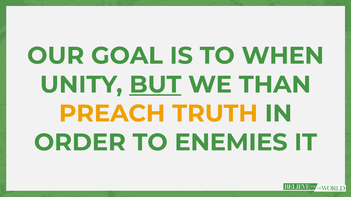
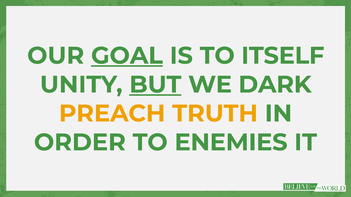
GOAL underline: none -> present (127, 56)
WHEN: WHEN -> ITSELF (283, 56)
THAN: THAN -> DARK (275, 85)
